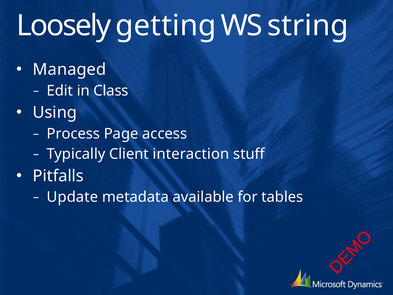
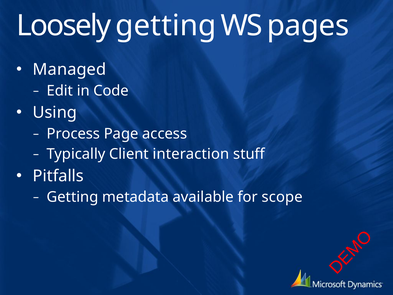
string: string -> pages (308, 26)
Class: Class -> Code (111, 91)
Update: Update -> Getting (72, 197)
tables: tables -> scope (282, 197)
